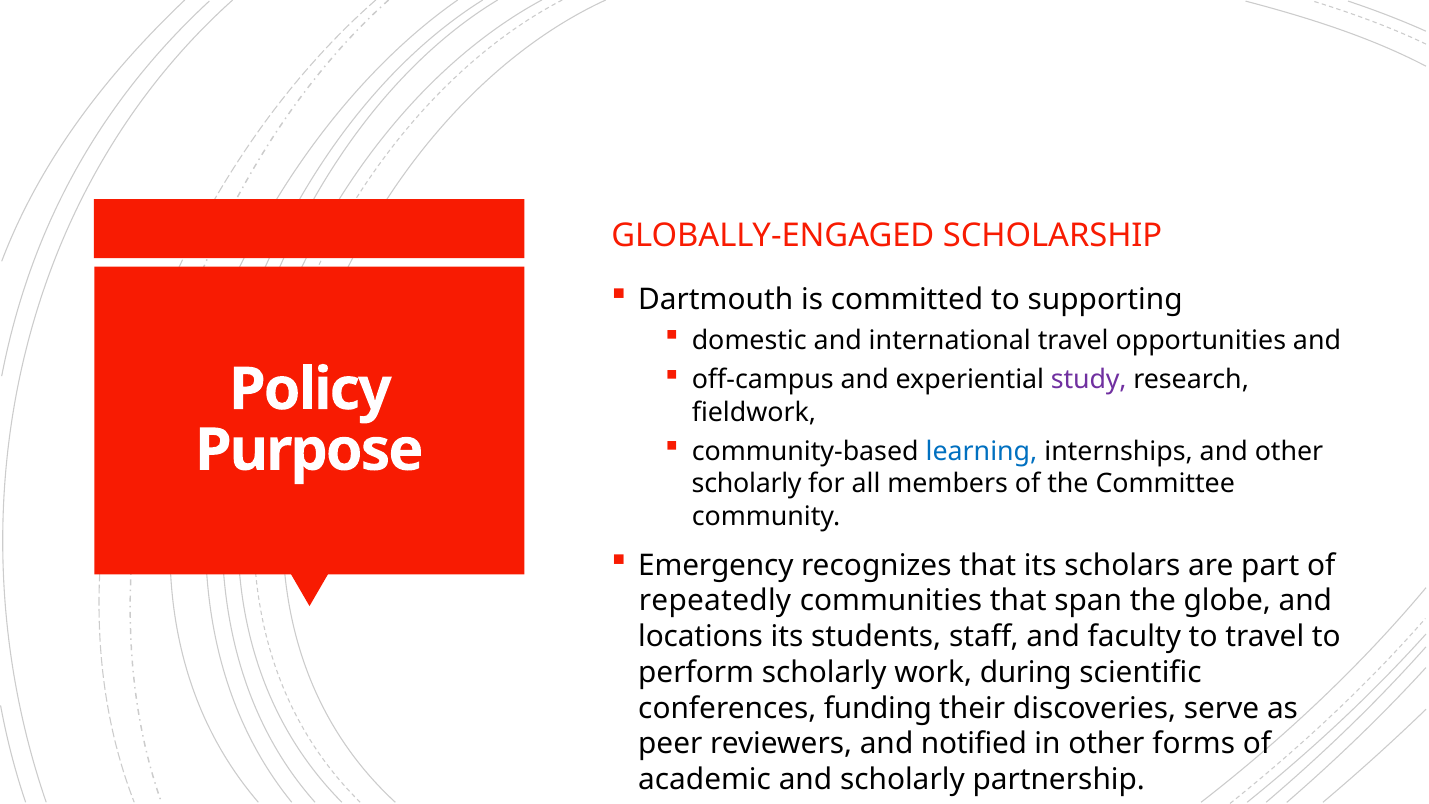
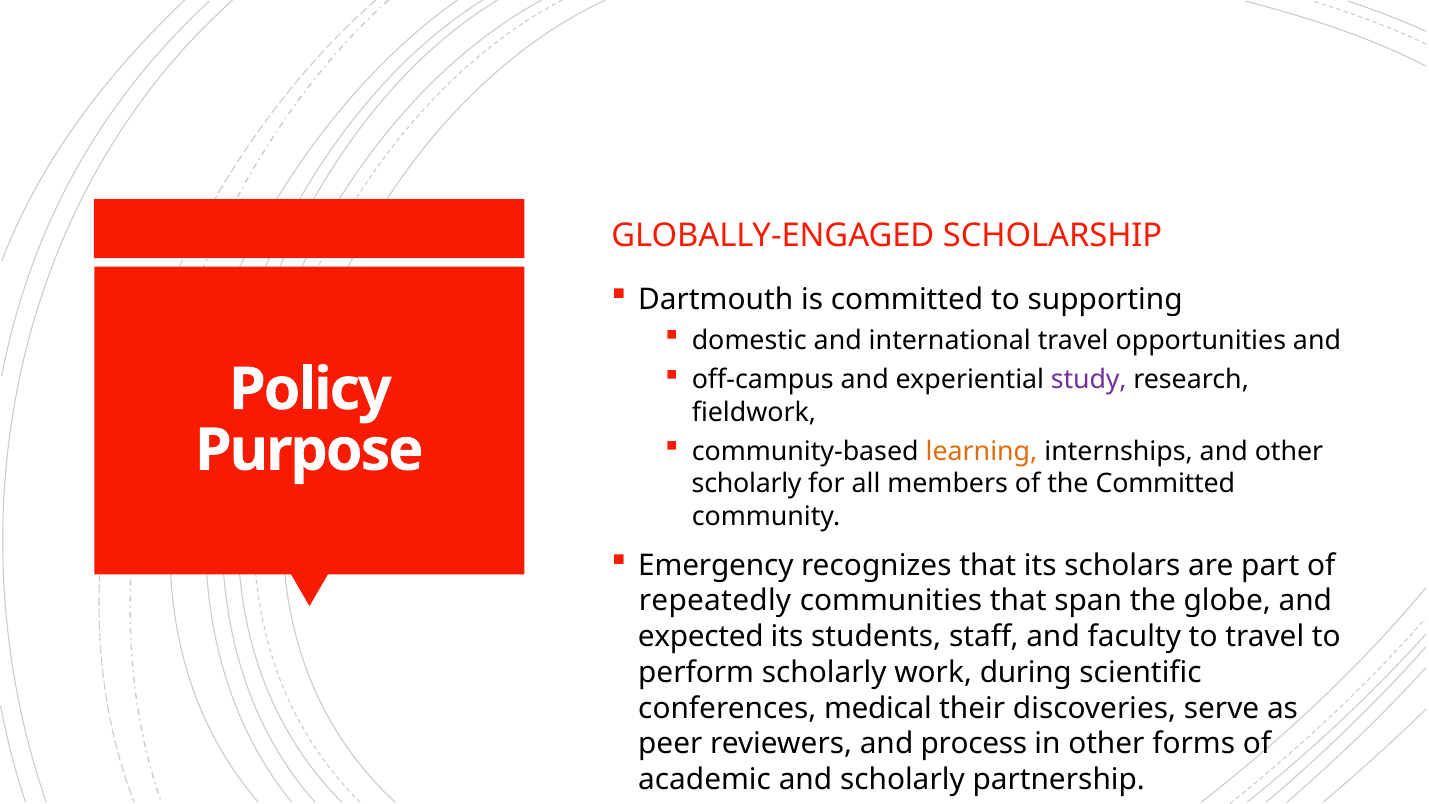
learning colour: blue -> orange (981, 452)
the Committee: Committee -> Committed (1165, 484)
locations: locations -> expected (701, 637)
funding: funding -> medical (878, 708)
notified: notified -> process (974, 744)
